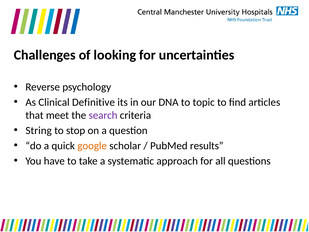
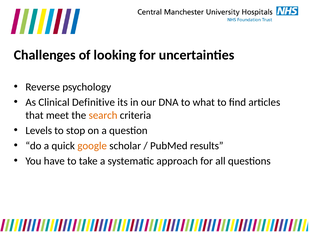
topic: topic -> what (204, 102)
search colour: purple -> orange (103, 115)
String: String -> Levels (39, 130)
